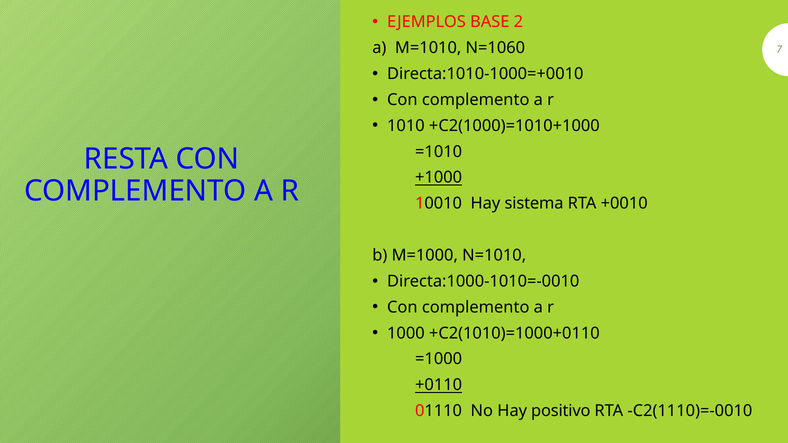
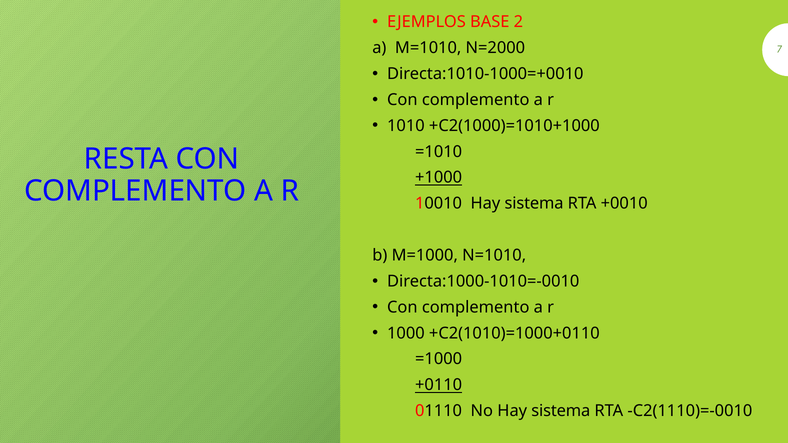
N=1060: N=1060 -> N=2000 (495, 48)
No Hay positivo: positivo -> sistema (561, 411)
